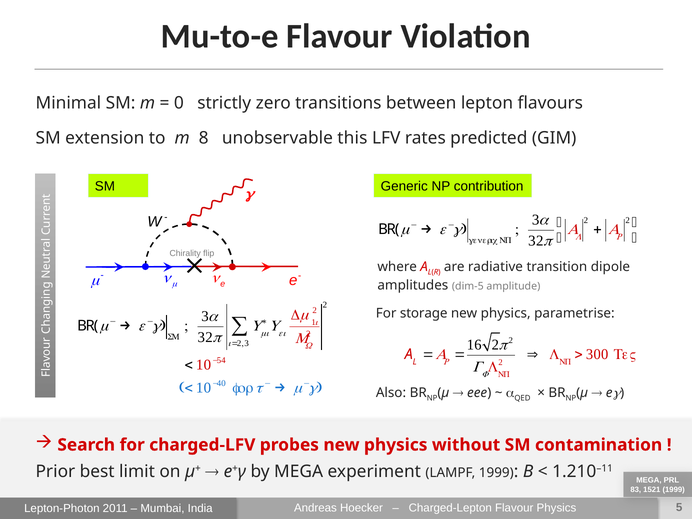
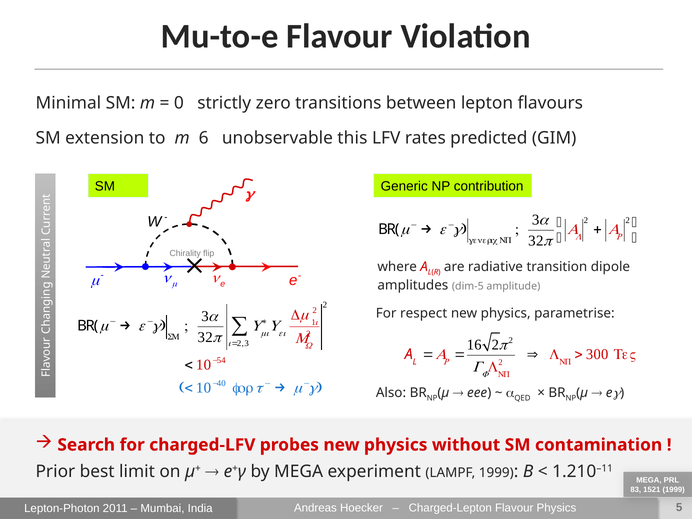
8: 8 -> 6 (204, 138)
storage: storage -> respect (424, 313)
